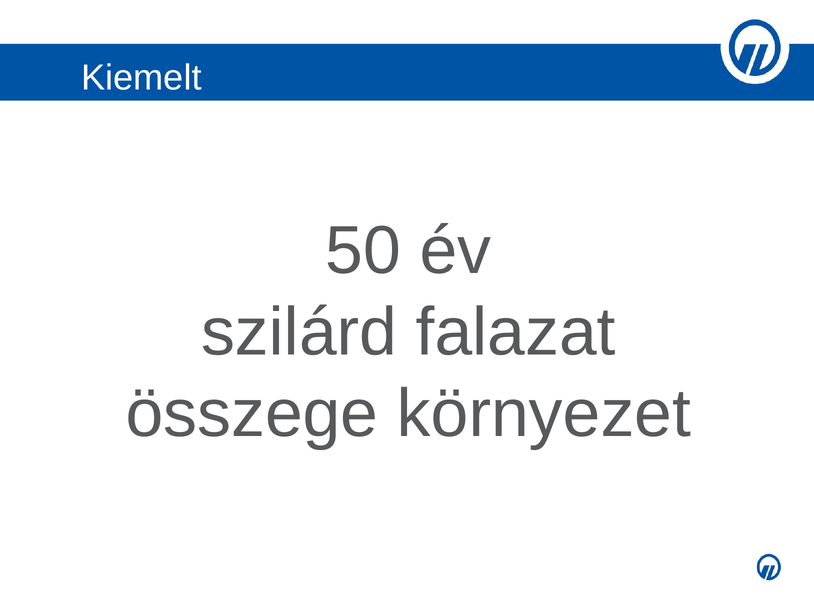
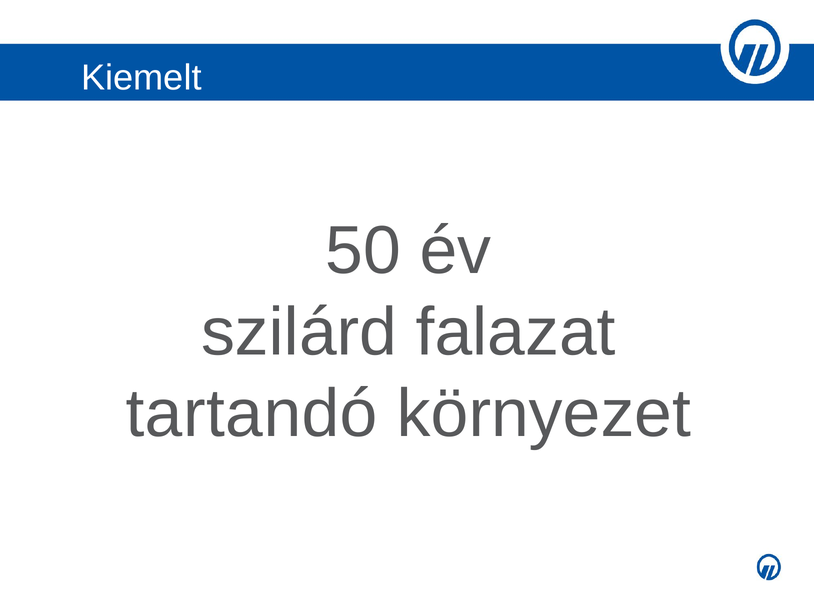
összege: összege -> tartandó (252, 413)
